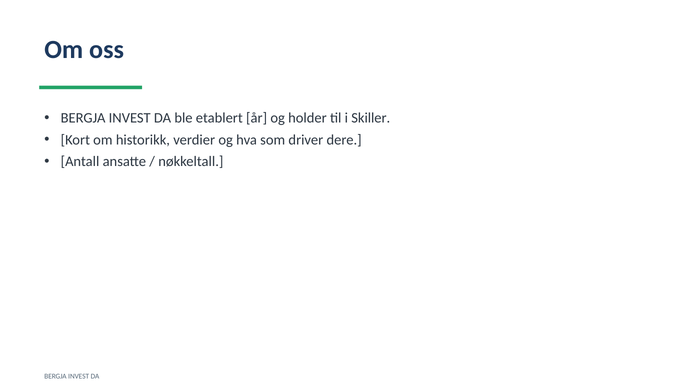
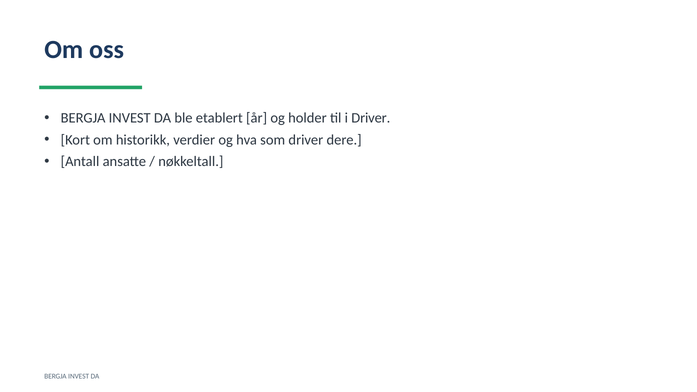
i Skiller: Skiller -> Driver (371, 118)
